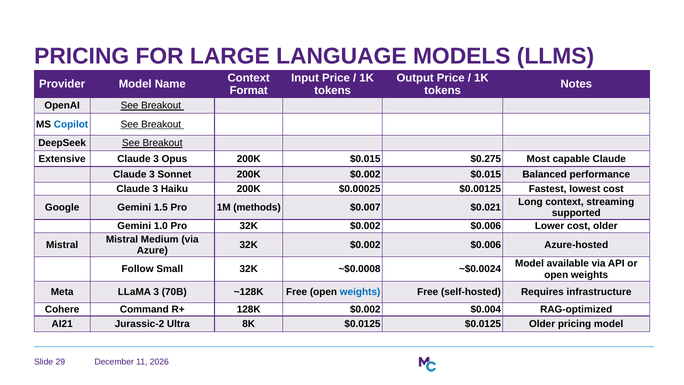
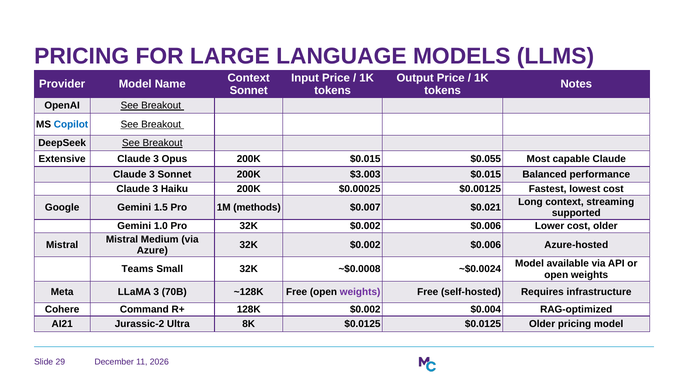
Format: Format -> Sonnet (249, 90)
$0.275: $0.275 -> $0.055 (486, 159)
200K $0.002: $0.002 -> $3.003 (365, 174)
Follow: Follow -> Teams (138, 269)
weights colour: blue -> purple (360, 292)
